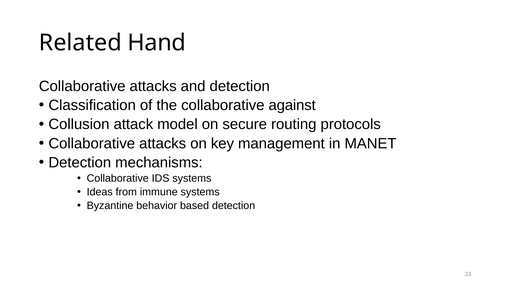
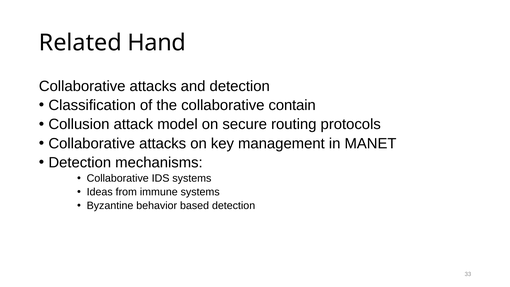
against: against -> contain (292, 105)
